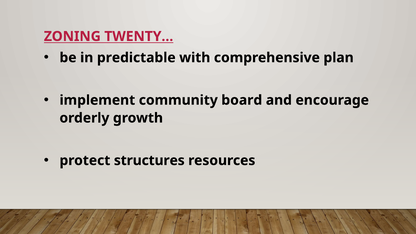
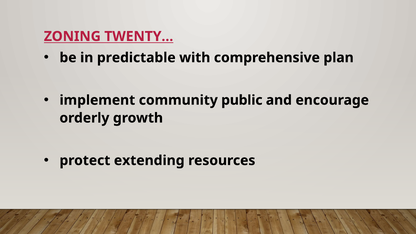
board: board -> public (242, 100)
structures: structures -> extending (149, 160)
